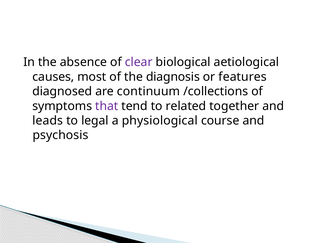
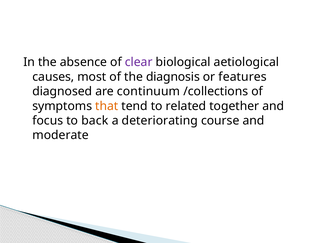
that colour: purple -> orange (107, 106)
leads: leads -> focus (48, 121)
legal: legal -> back (95, 121)
physiological: physiological -> deteriorating (160, 121)
psychosis: psychosis -> moderate (61, 135)
